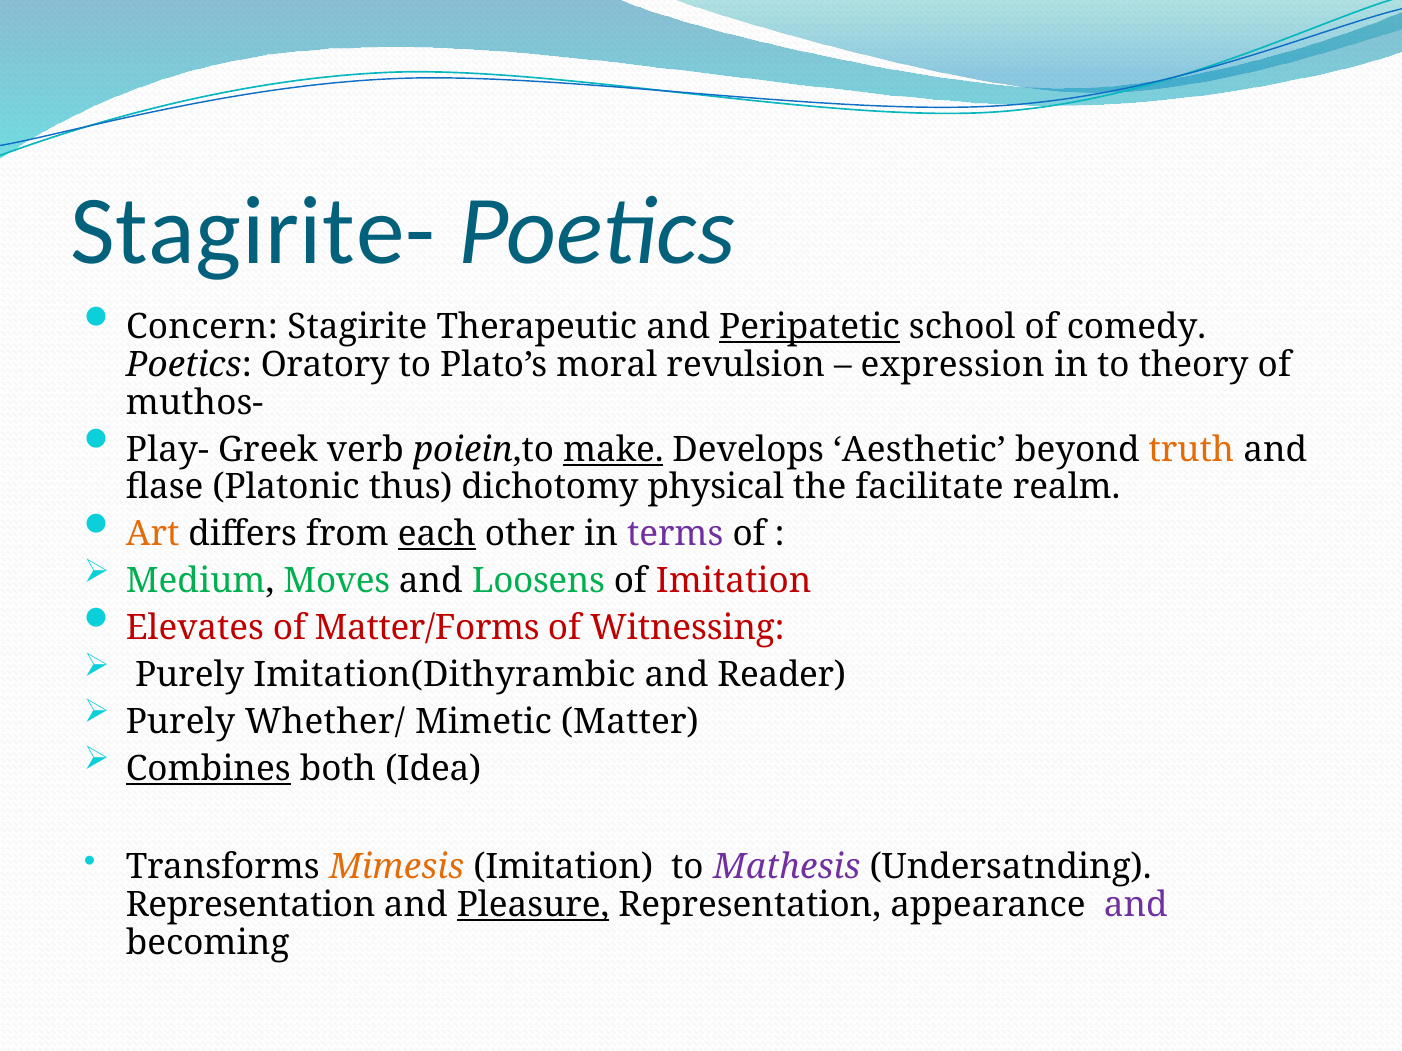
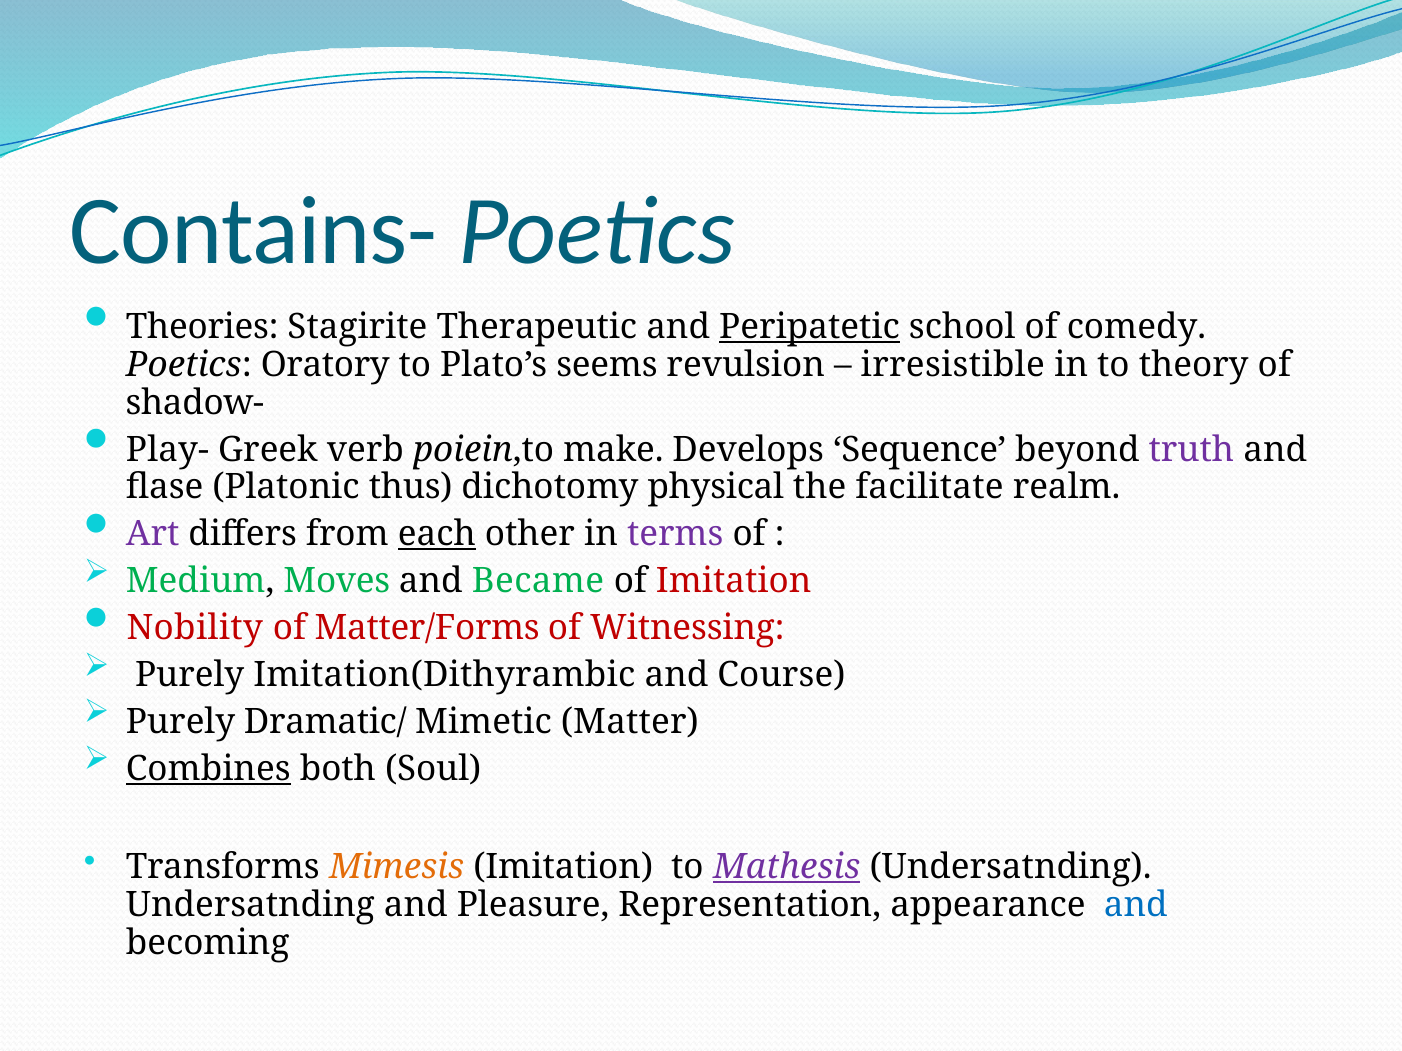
Stagirite-: Stagirite- -> Contains- (253, 232)
Concern: Concern -> Theories (202, 327)
moral: moral -> seems (607, 365)
expression: expression -> irresistible (953, 365)
muthos-: muthos- -> shadow- (195, 403)
make underline: present -> none (613, 450)
Aesthetic: Aesthetic -> Sequence (920, 450)
truth colour: orange -> purple (1191, 450)
Art colour: orange -> purple (153, 535)
Loosens: Loosens -> Became (538, 581)
Elevates: Elevates -> Nobility (195, 628)
Reader: Reader -> Course (782, 675)
Whether/: Whether/ -> Dramatic/ (325, 722)
Idea: Idea -> Soul (433, 769)
Mathesis underline: none -> present (787, 867)
Representation: Representation -> Undersatnding (250, 905)
Pleasure underline: present -> none (533, 905)
and colour: purple -> blue (1136, 905)
